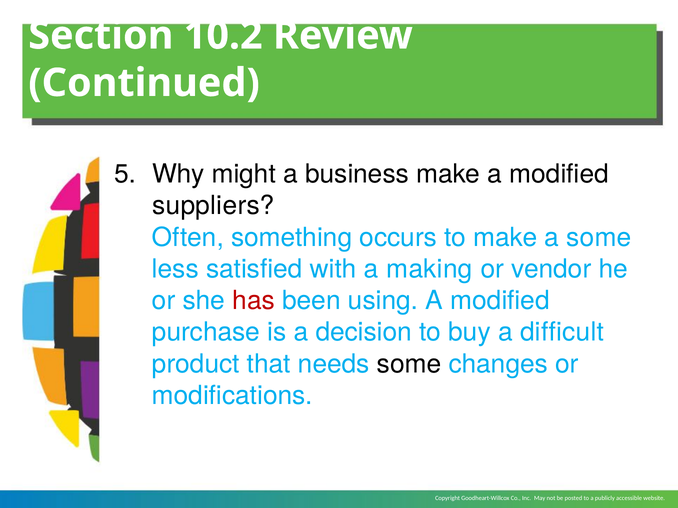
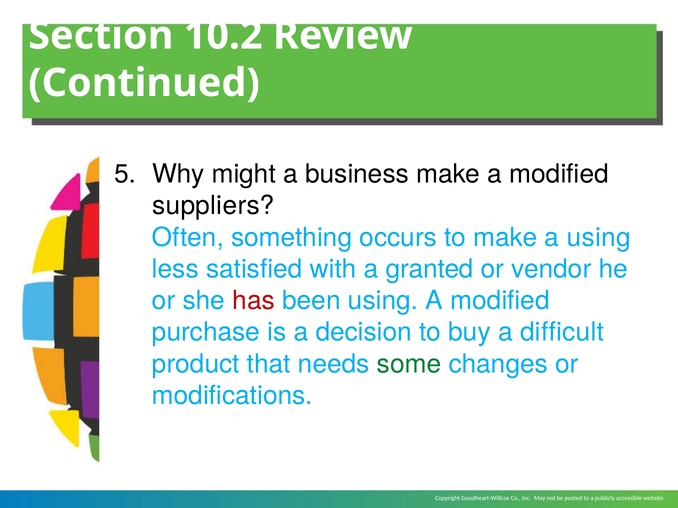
a some: some -> using (599, 238)
making: making -> granted (430, 269)
some colour: black -> green (409, 364)
